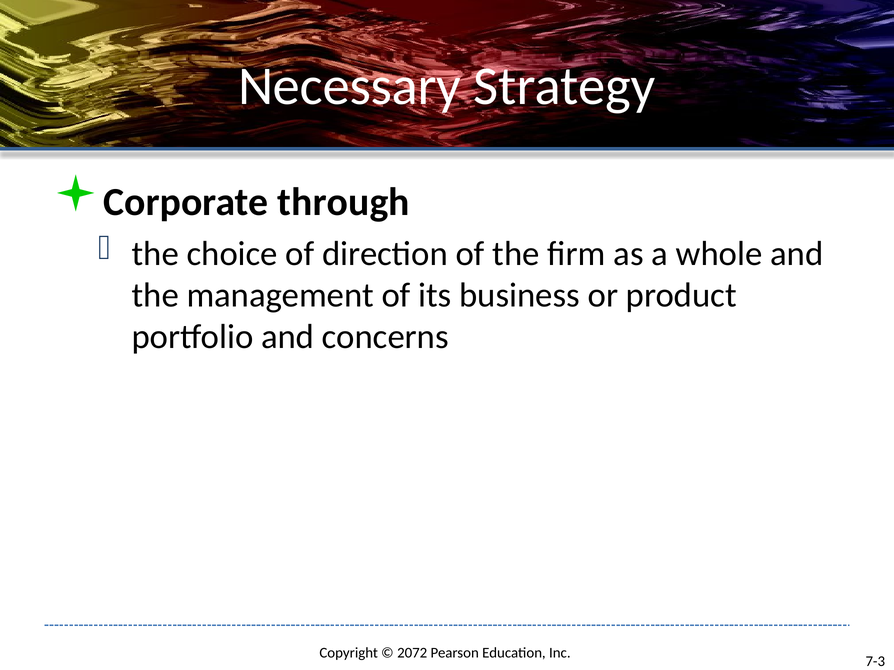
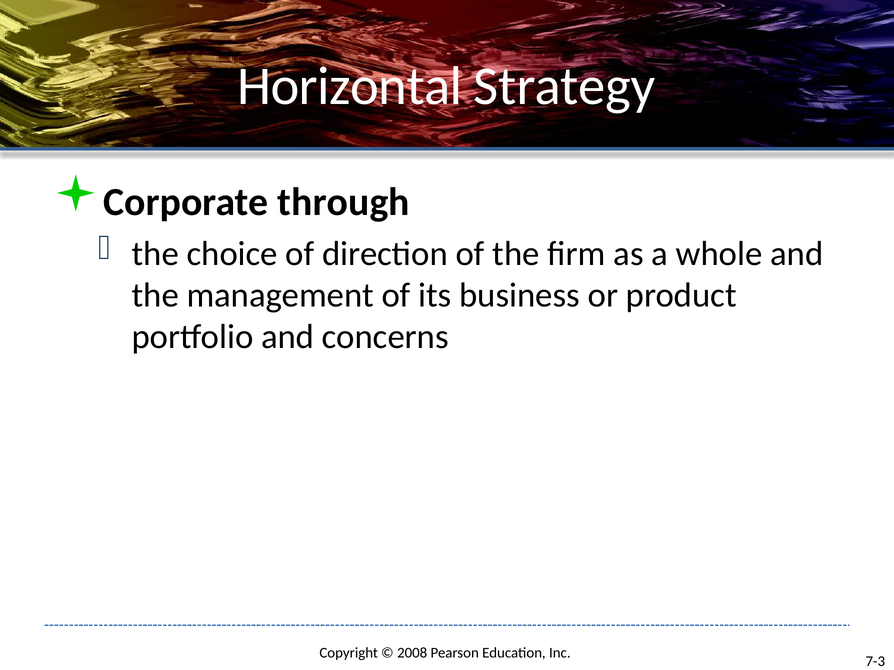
Necessary: Necessary -> Horizontal (350, 87)
2072: 2072 -> 2008 (412, 654)
